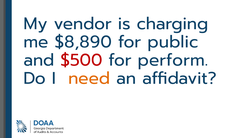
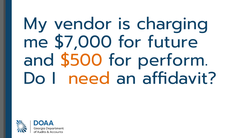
$8,890: $8,890 -> $7,000 (83, 42)
public: public -> future (173, 42)
$500 colour: red -> orange (82, 60)
